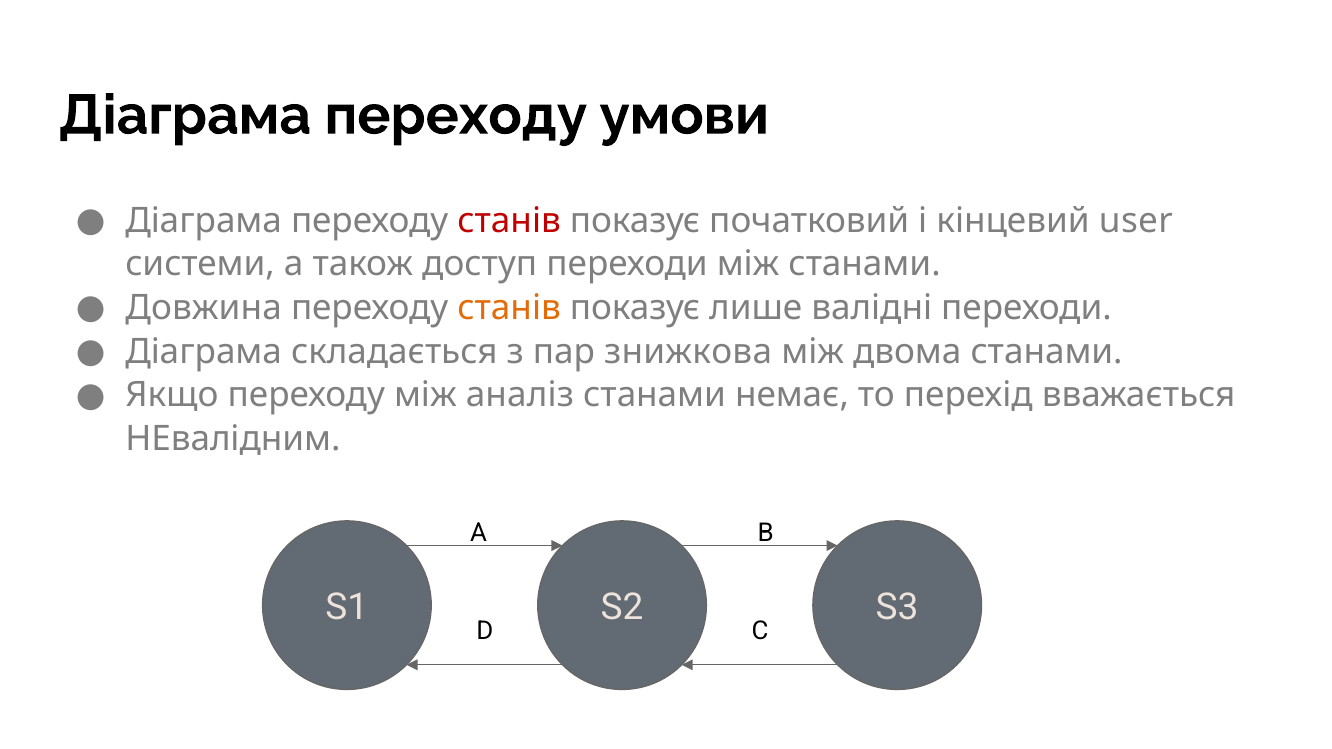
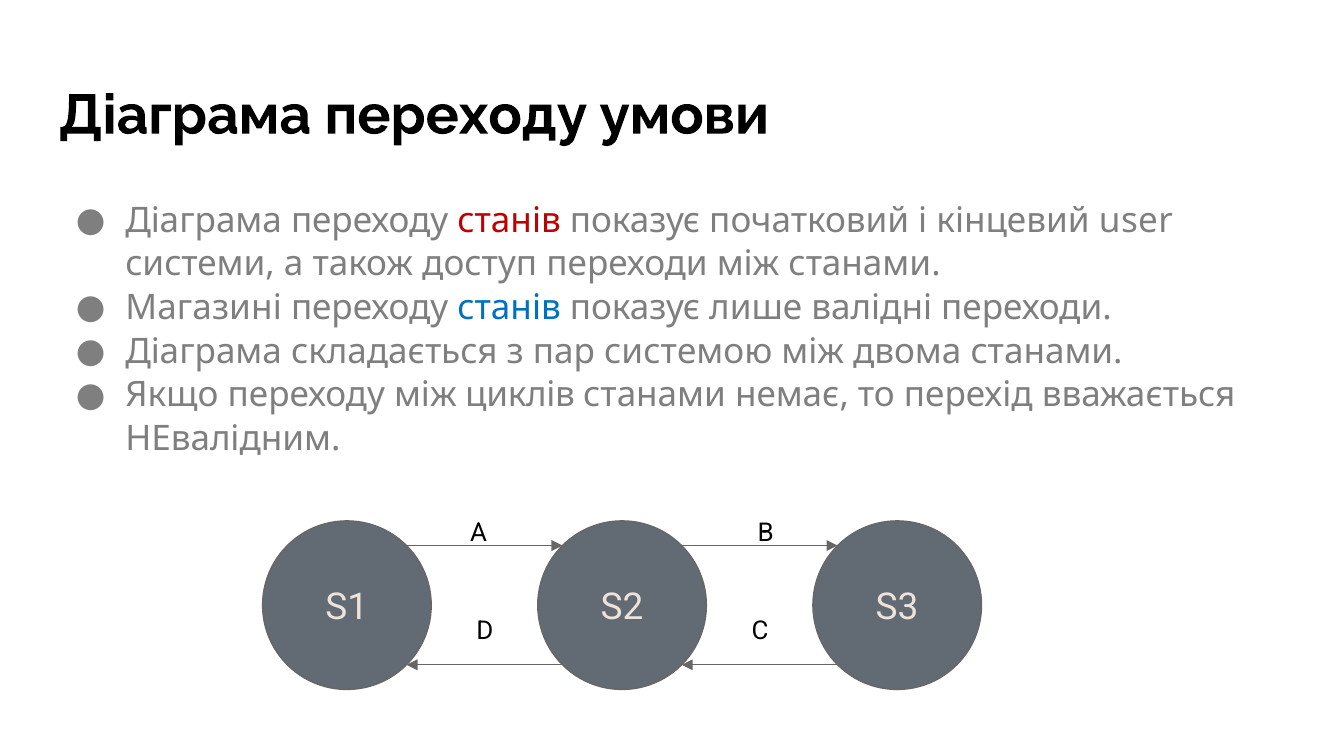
Довжина: Довжина -> Магазині (204, 308)
станів colour: orange -> blue (509, 308)
знижкова: знижкова -> системою (688, 352)
аналіз: аналіз -> циклів (520, 395)
